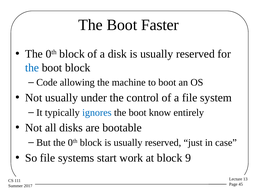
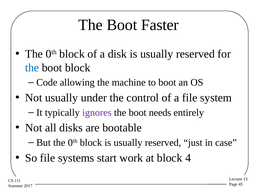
ignores colour: blue -> purple (97, 112)
know: know -> needs (160, 112)
9: 9 -> 4 (188, 158)
